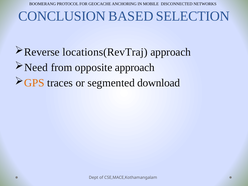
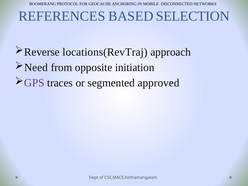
CONCLUSION: CONCLUSION -> REFERENCES (62, 16)
opposite approach: approach -> initiation (135, 67)
GPS colour: orange -> purple (34, 83)
download: download -> approved (159, 83)
